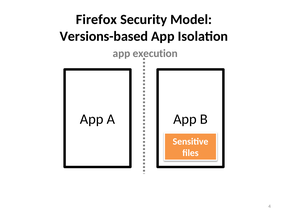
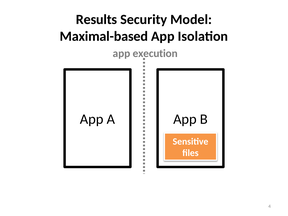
Firefox: Firefox -> Results (97, 19)
Versions-based: Versions-based -> Maximal-based (104, 36)
